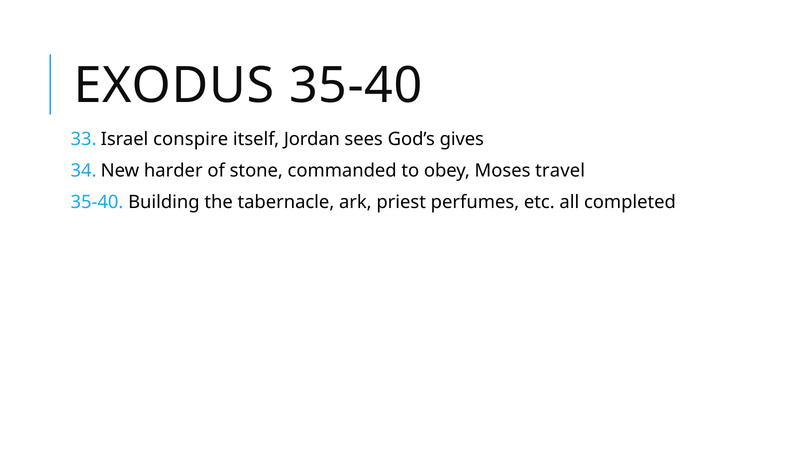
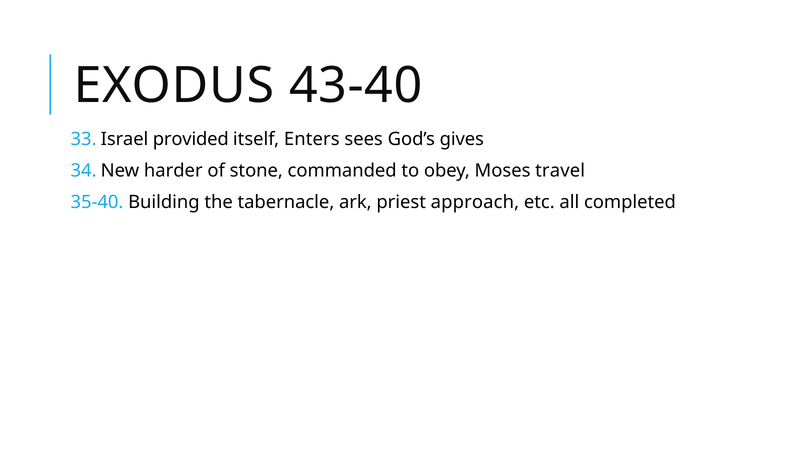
EXODUS 35-40: 35-40 -> 43-40 (356, 86)
conspire: conspire -> provided (191, 139)
Jordan: Jordan -> Enters (312, 139)
perfumes: perfumes -> approach (475, 202)
